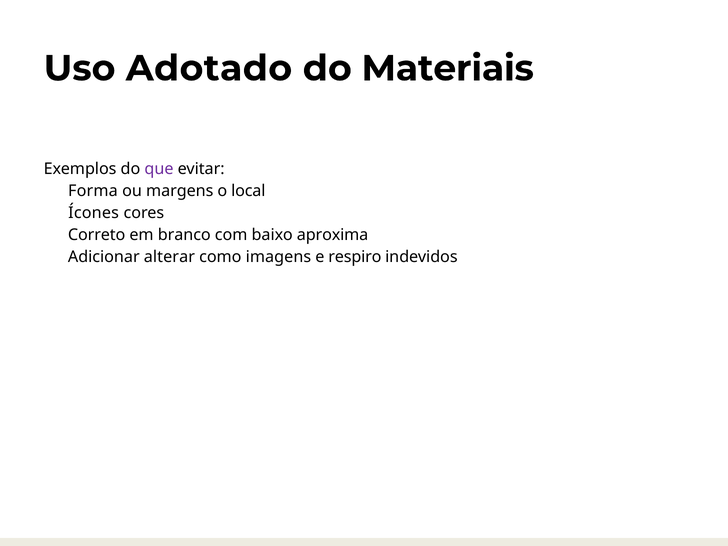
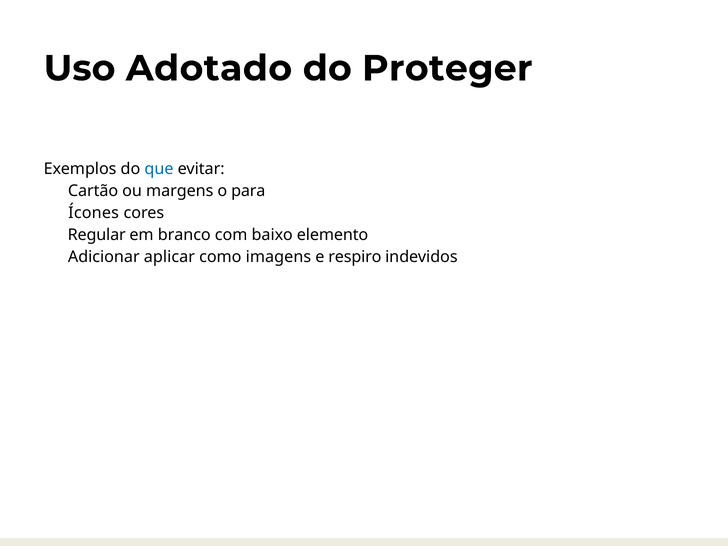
Materiais: Materiais -> Proteger (447, 68)
que colour: purple -> blue (159, 169)
Forma: Forma -> Cartão (93, 191)
local: local -> para (248, 191)
Correto: Correto -> Regular (97, 235)
aproxima: aproxima -> elemento (333, 235)
alterar: alterar -> aplicar (169, 257)
